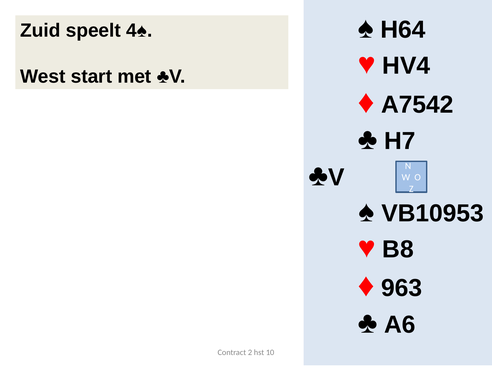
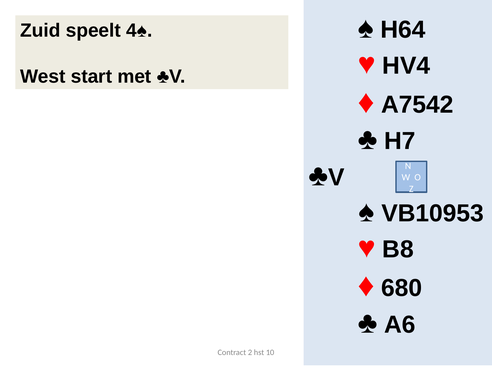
963: 963 -> 680 (402, 288)
